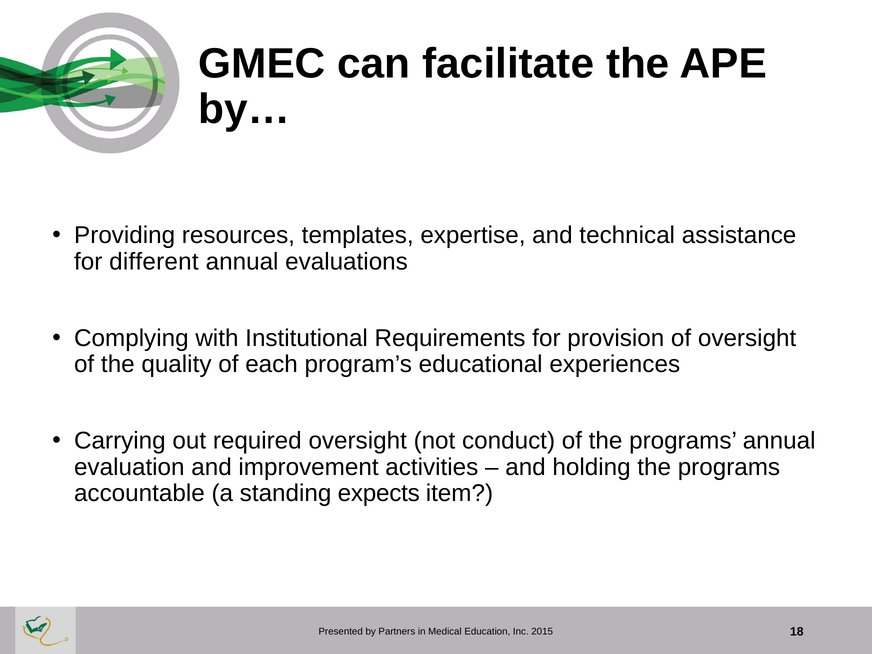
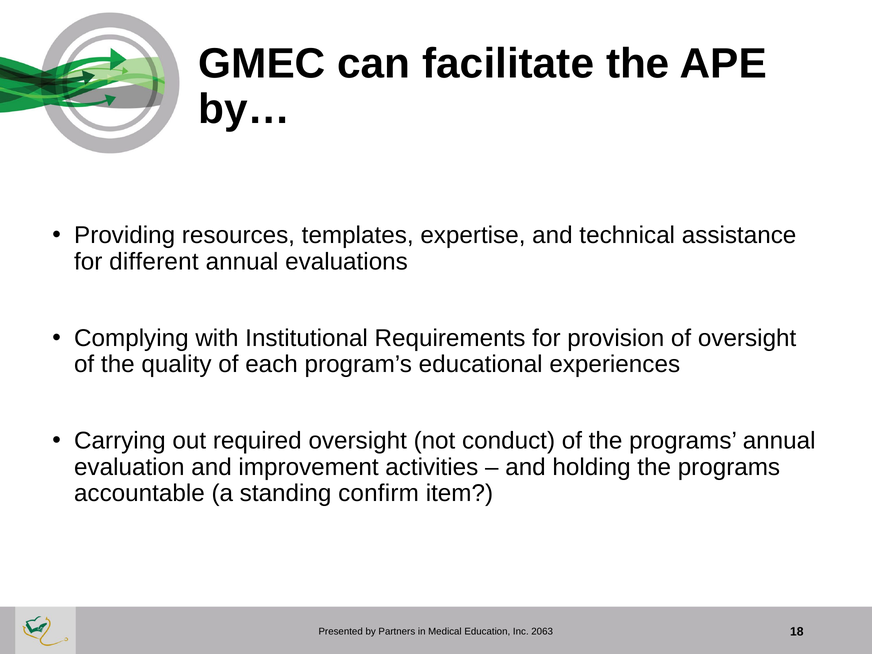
expects: expects -> confirm (379, 493)
2015: 2015 -> 2063 (542, 632)
